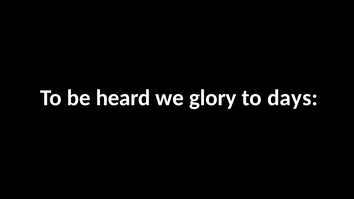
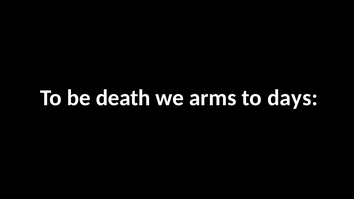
heard: heard -> death (123, 98)
glory: glory -> arms (213, 98)
